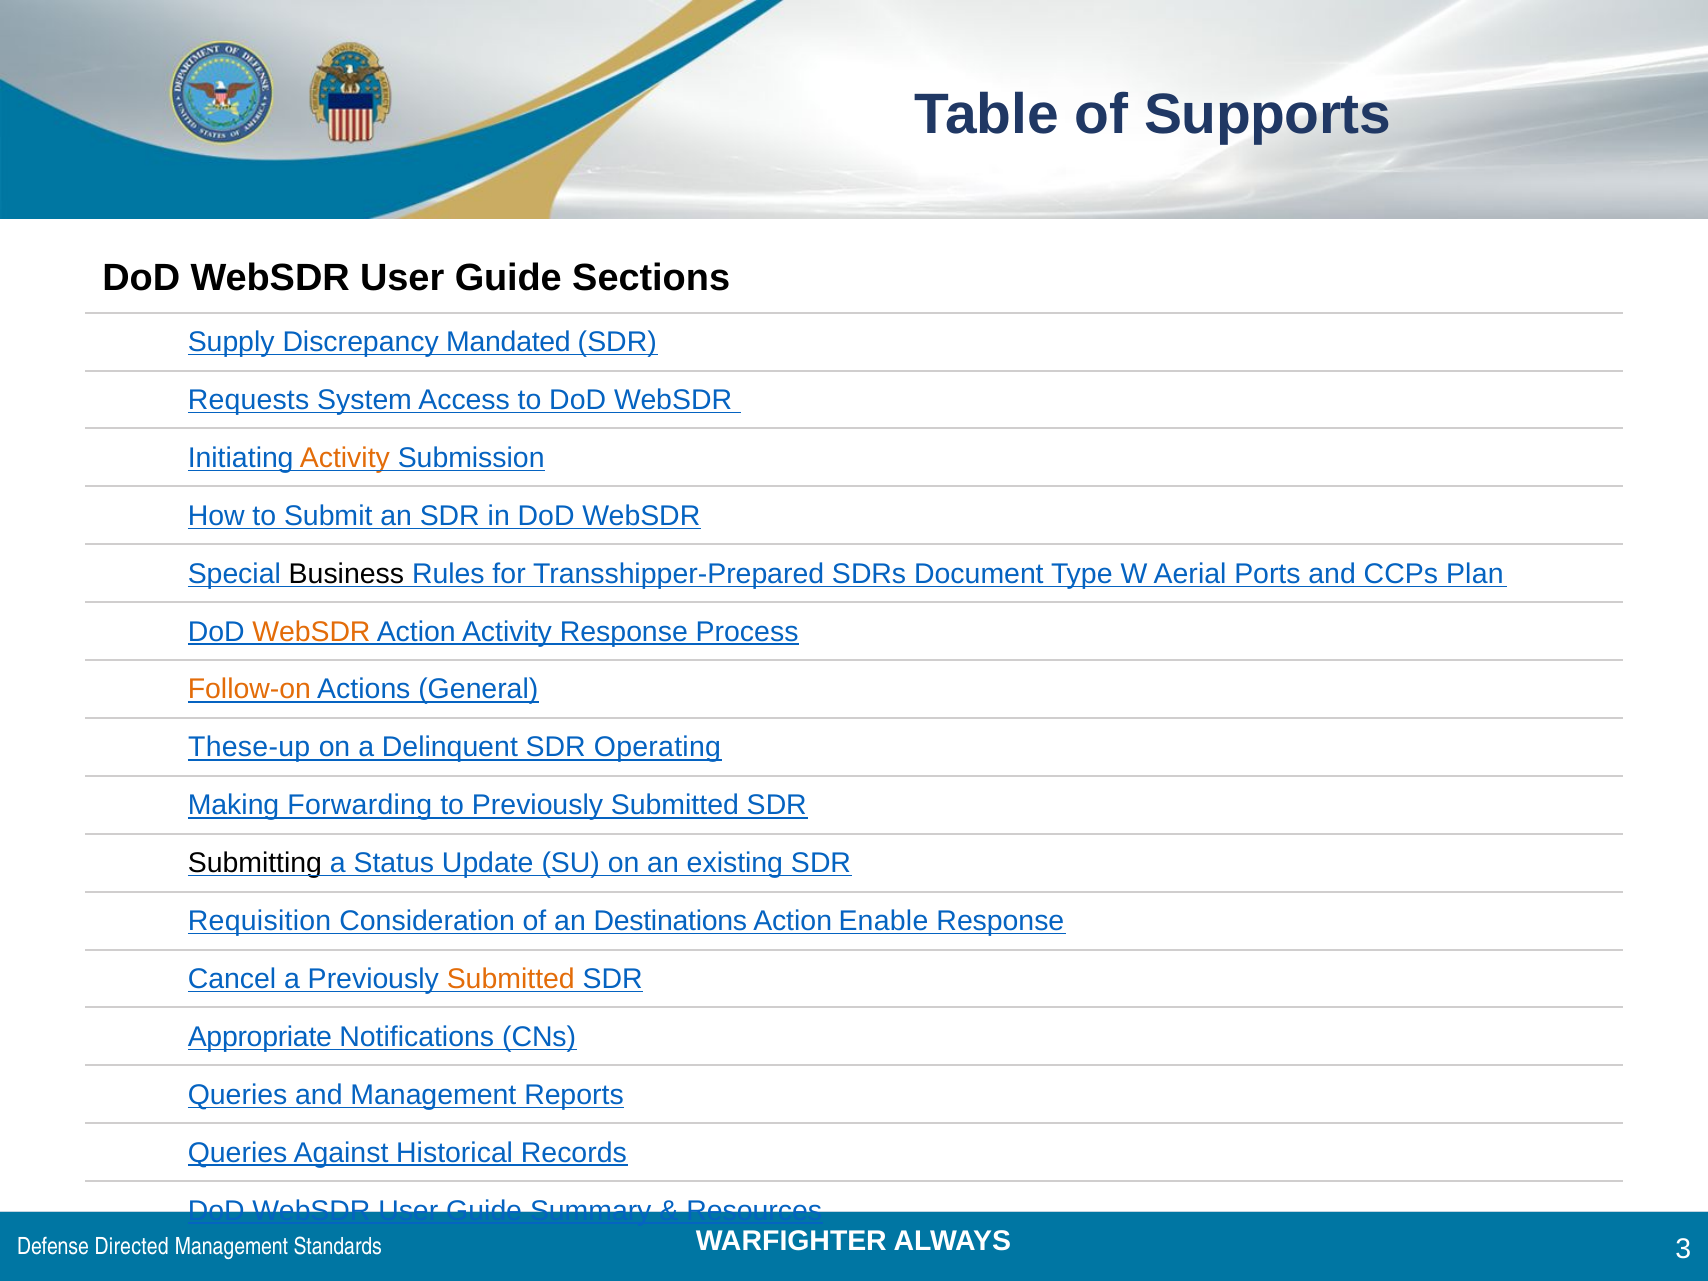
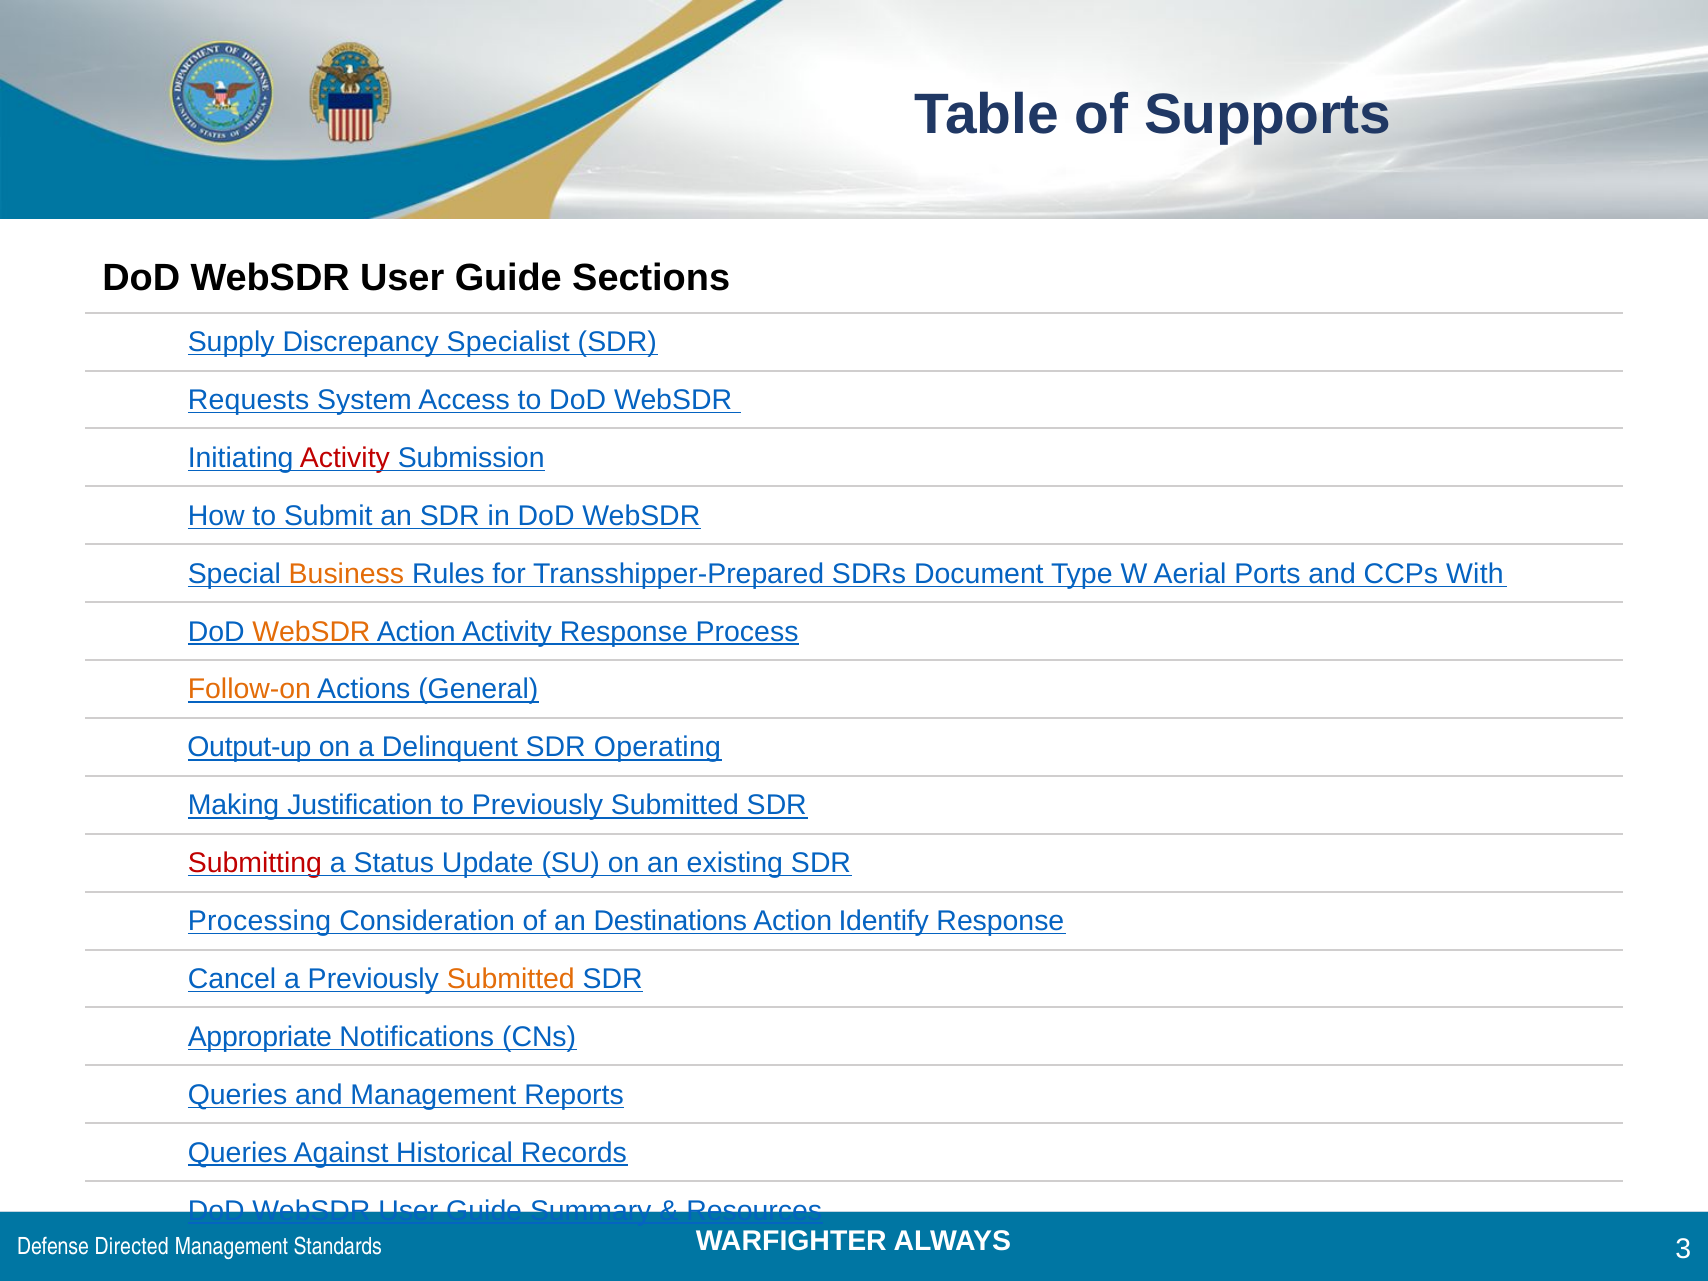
Mandated: Mandated -> Specialist (508, 342)
Activity colour: orange -> red (345, 458)
Business colour: black -> orange (346, 574)
Plan: Plan -> With (1475, 574)
These-up: These-up -> Output-up (249, 747)
Forwarding: Forwarding -> Justification (360, 805)
Submitting colour: black -> red (255, 863)
Requisition: Requisition -> Processing (260, 921)
Enable: Enable -> Identify (884, 921)
